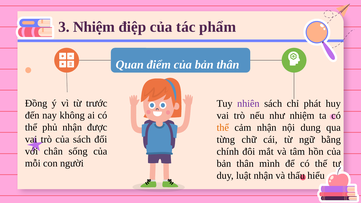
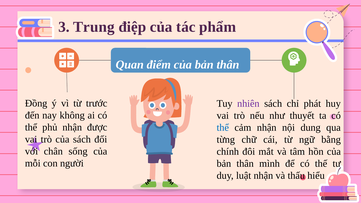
3 Nhiệm: Nhiệm -> Trung (94, 27)
như nhiệm: nhiệm -> thuyết (302, 116)
thể colour: orange -> blue (223, 128)
